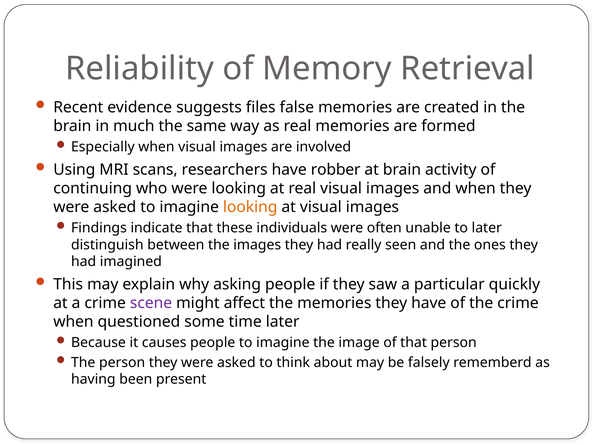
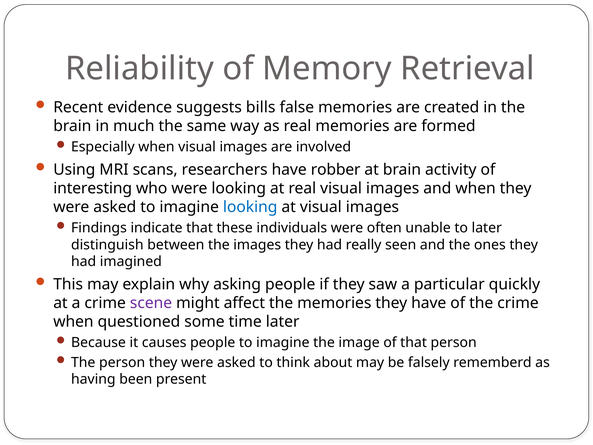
files: files -> bills (261, 107)
continuing: continuing -> interesting (93, 188)
looking colour: orange -> blue (250, 207)
